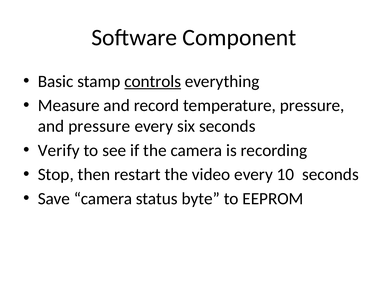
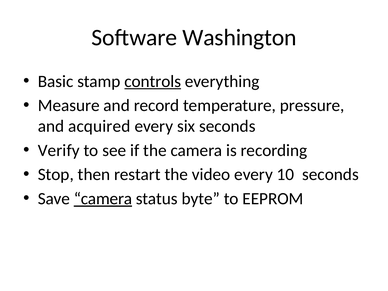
Component: Component -> Washington (240, 38)
and pressure: pressure -> acquired (99, 126)
camera underline: none -> present (103, 199)
